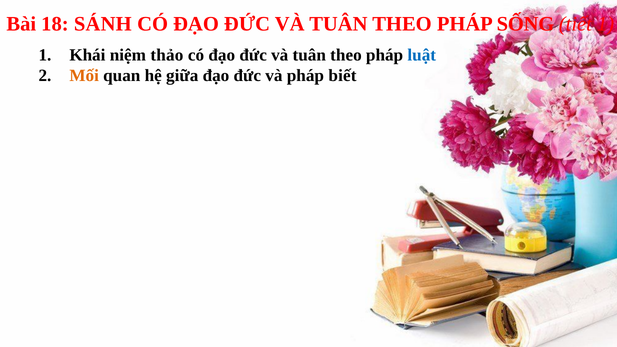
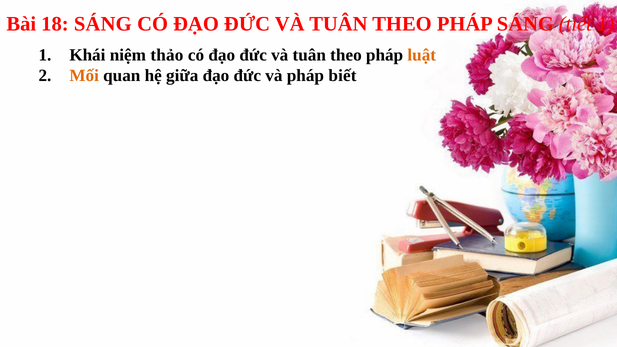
18 SÁNH: SÁNH -> SÁNG (103, 24)
PHÁP SỐNG: SỐNG -> SÁNG (525, 24)
luật colour: blue -> orange (422, 55)
